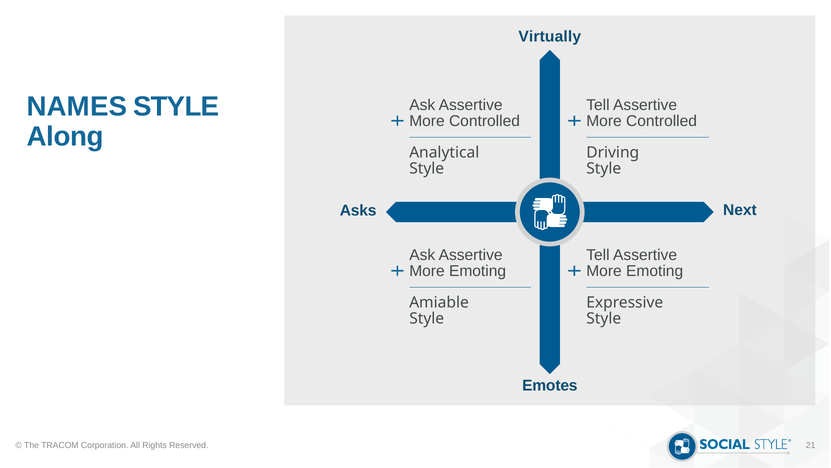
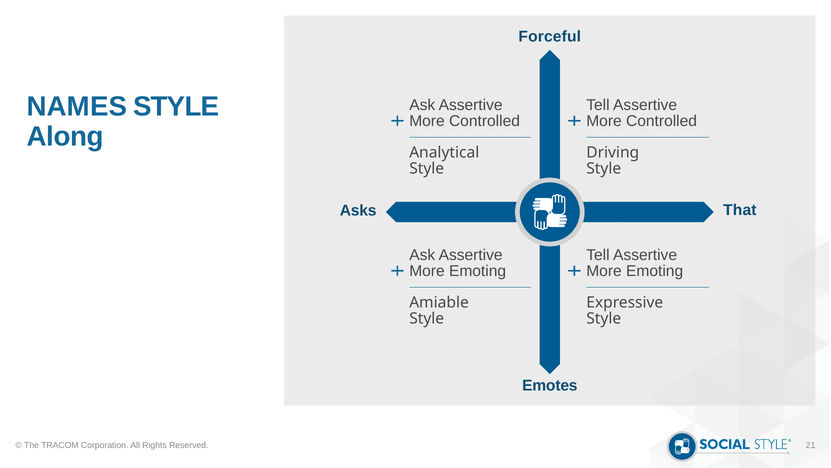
Virtually: Virtually -> Forceful (550, 36)
Next: Next -> That (740, 210)
